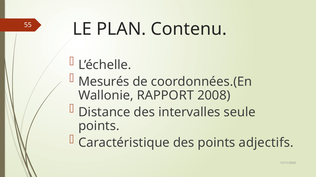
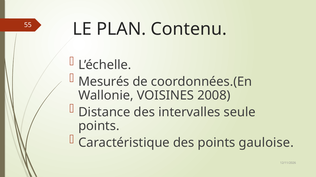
RAPPORT: RAPPORT -> VOISINES (165, 96)
adjectifs: adjectifs -> gauloise (266, 143)
